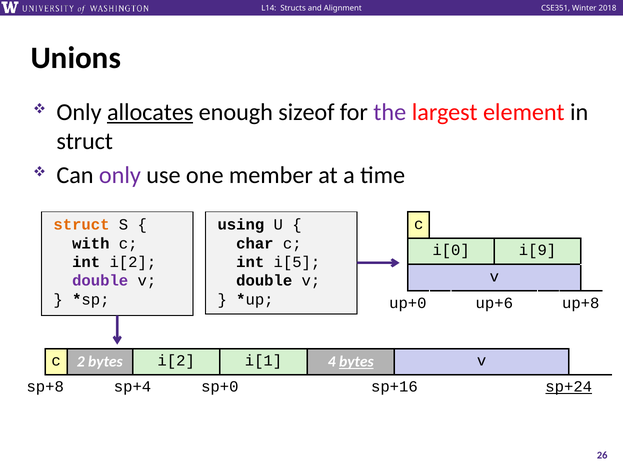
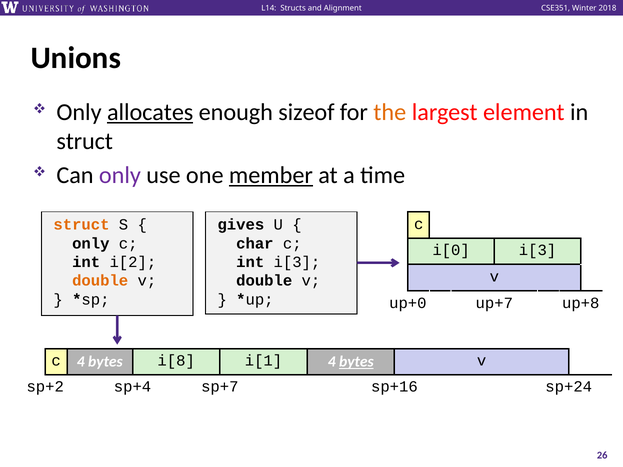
the colour: purple -> orange (390, 112)
member underline: none -> present (271, 175)
using: using -> gives (241, 225)
with: with -> only (91, 244)
i[0 i[9: i[9 -> i[3 (538, 250)
int i[5: i[5 -> i[3 (297, 262)
double colour: purple -> orange (100, 281)
up+6: up+6 -> up+7 (494, 303)
c 2: 2 -> 4 (81, 362)
bytes i[2: i[2 -> i[8 (176, 361)
sp+8: sp+8 -> sp+2 (45, 387)
sp+0: sp+0 -> sp+7 (220, 387)
sp+24 underline: present -> none (569, 387)
